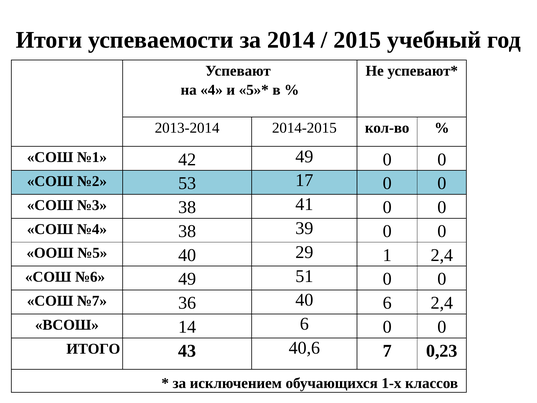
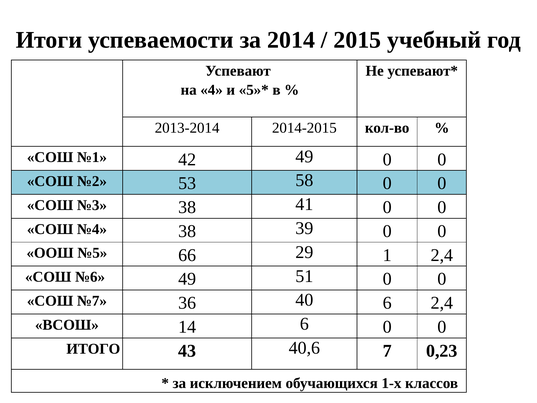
17: 17 -> 58 (304, 180)
№5 40: 40 -> 66 (187, 255)
